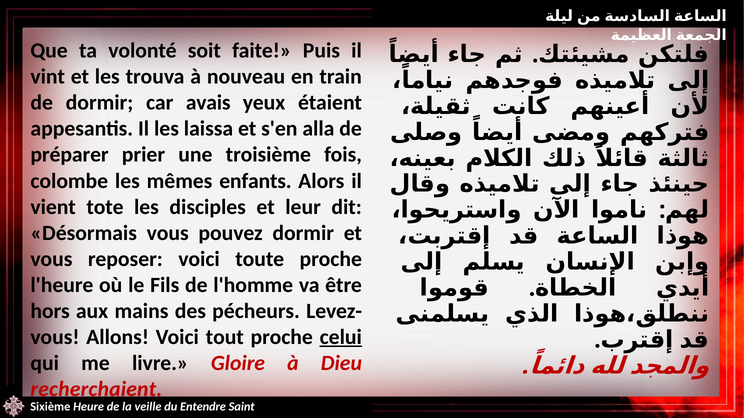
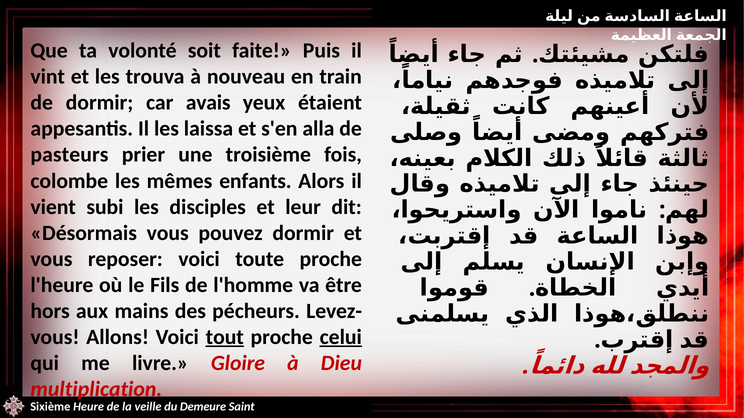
préparer: préparer -> pasteurs (69, 155)
tote: tote -> subi (105, 207)
tout underline: none -> present (225, 337)
recherchaient: recherchaient -> multiplication (96, 390)
Entendre: Entendre -> Demeure (203, 407)
